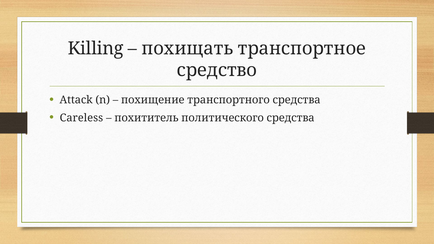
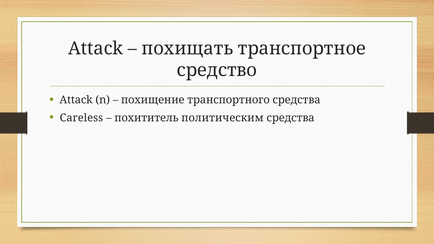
Killing: Killing -> Attack (96, 49)
политического: политического -> политическим (223, 118)
